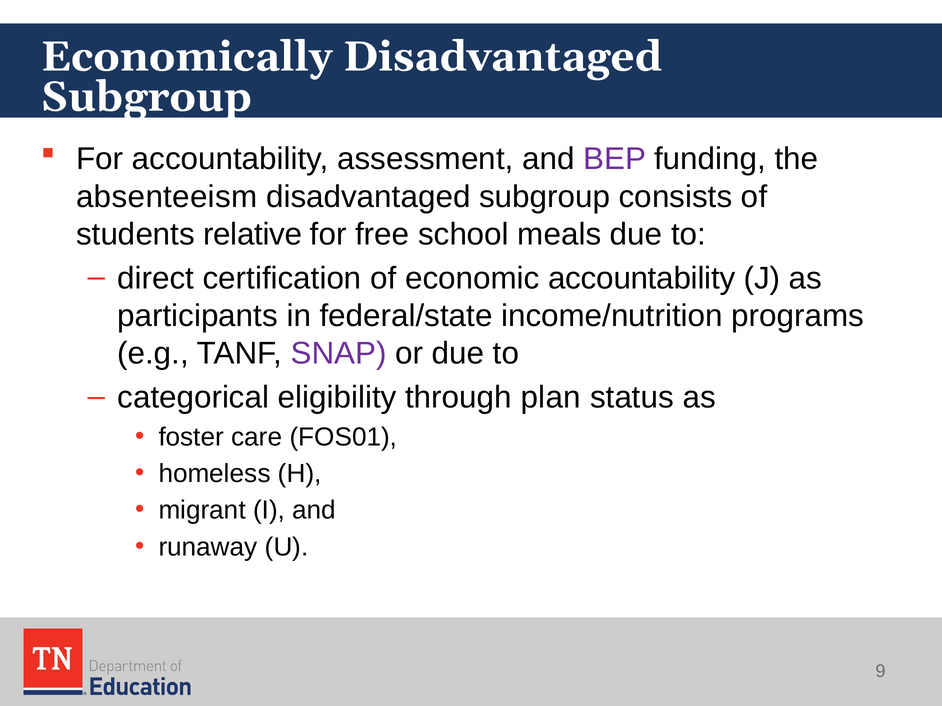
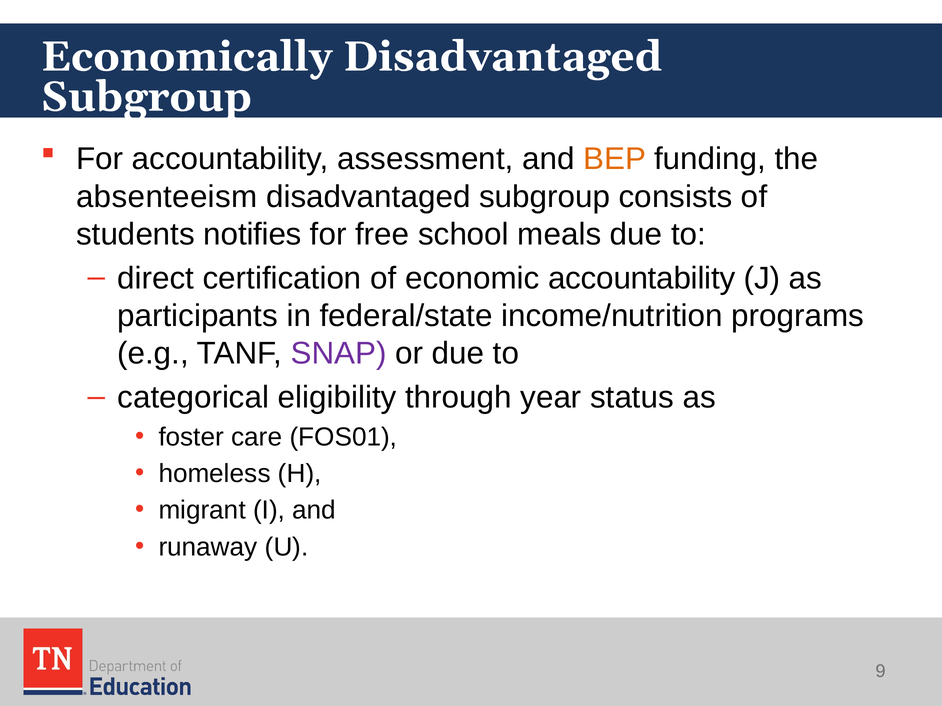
BEP colour: purple -> orange (615, 159)
relative: relative -> notifies (252, 235)
plan: plan -> year (551, 398)
